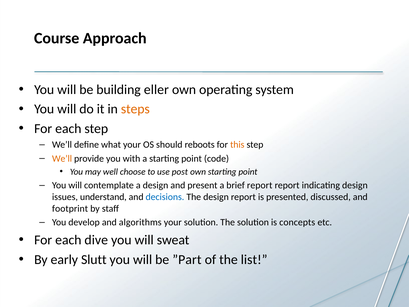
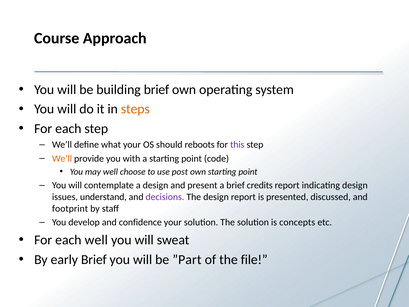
building eller: eller -> brief (157, 90)
this colour: orange -> purple (237, 145)
brief report: report -> credits (260, 185)
decisions colour: blue -> purple (165, 197)
algorithms: algorithms -> confidence (140, 222)
each dive: dive -> well (96, 240)
early Slutt: Slutt -> Brief (94, 259)
list: list -> file (254, 259)
